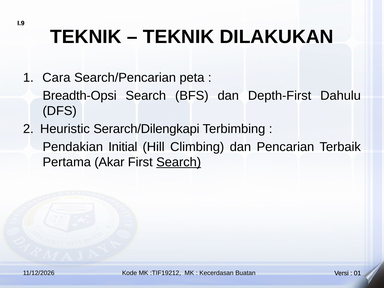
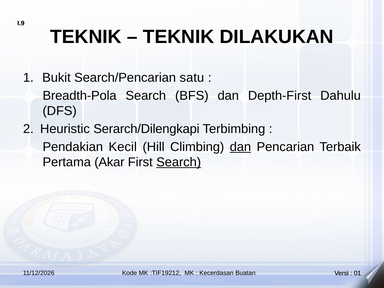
Cara: Cara -> Bukit (56, 78)
peta: peta -> satu (192, 78)
Breadth-Opsi: Breadth-Opsi -> Breadth-Pola (80, 96)
Initial: Initial -> Kecil (123, 147)
dan underline: none -> present (240, 147)
